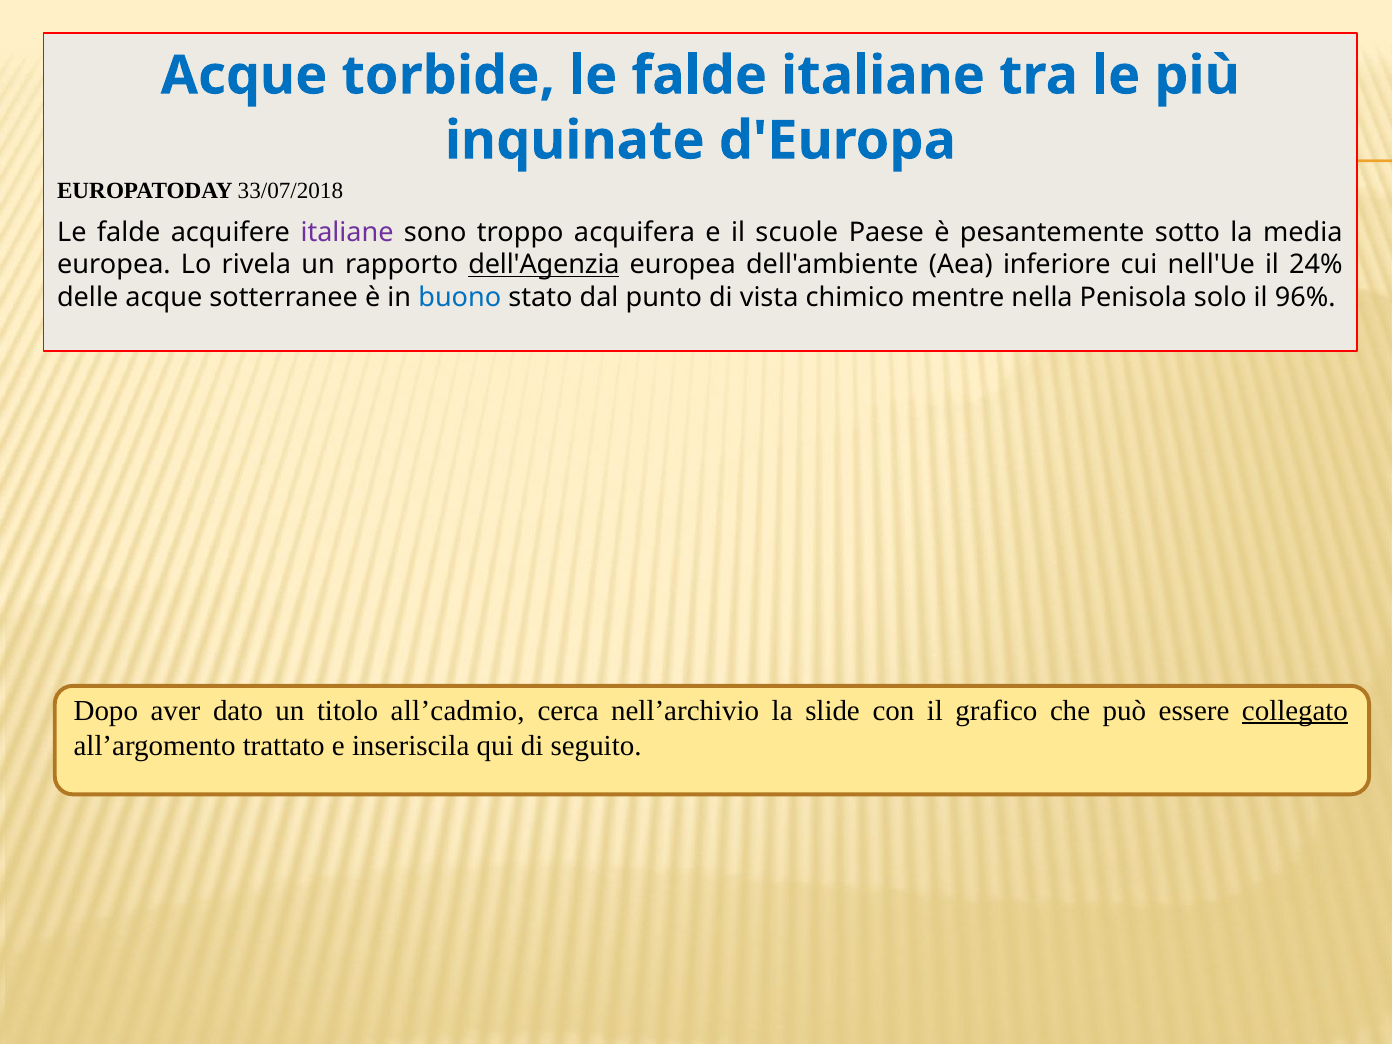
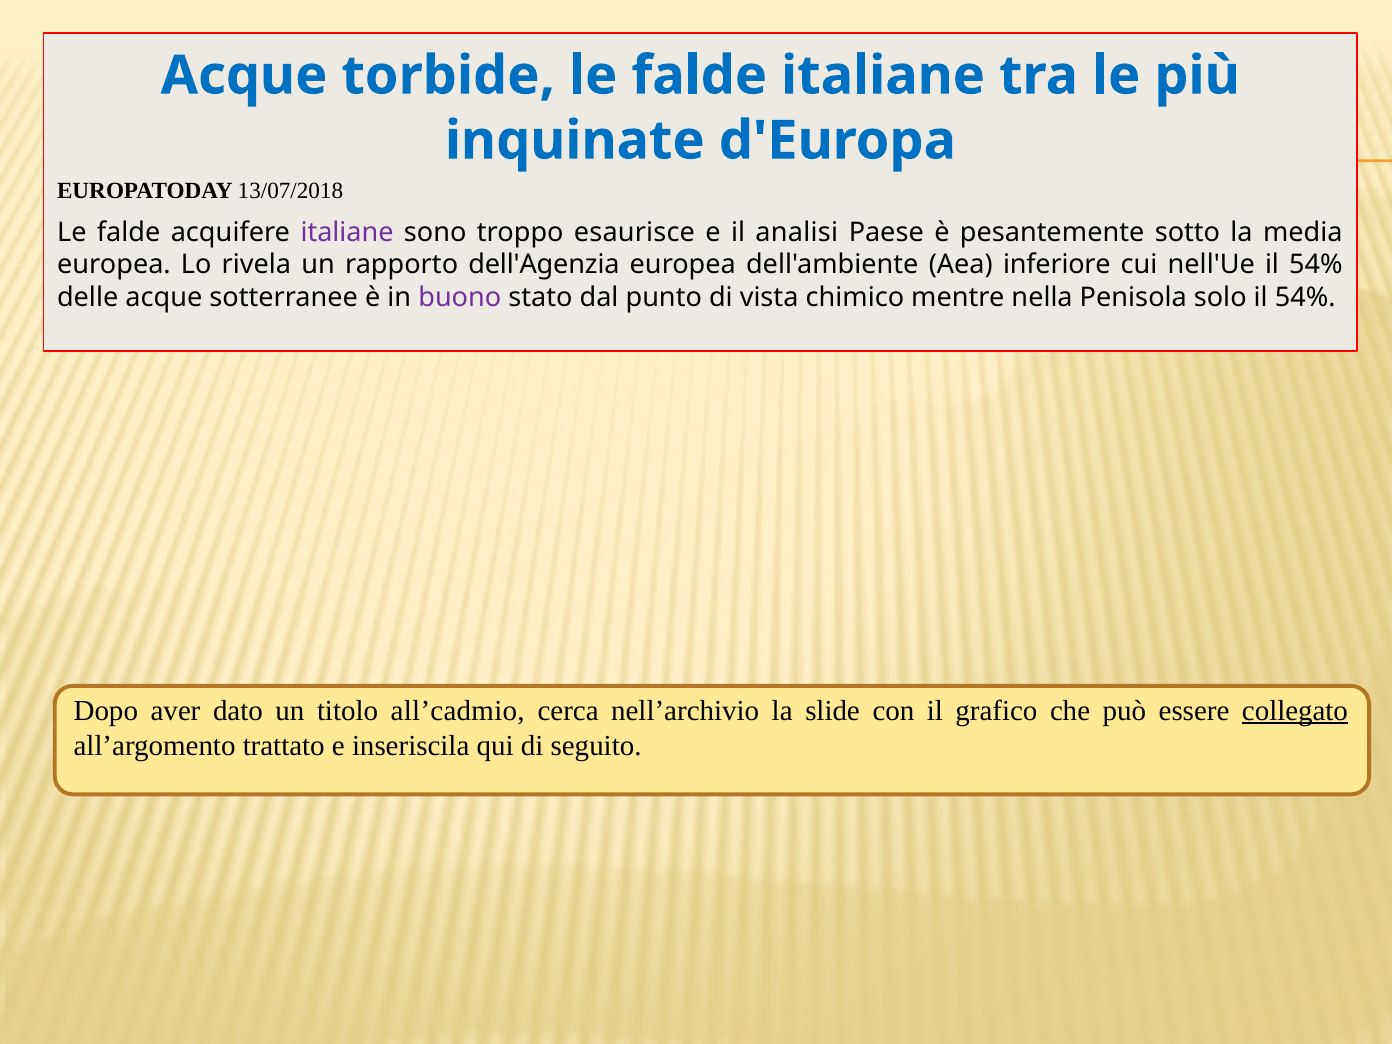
33/07/2018: 33/07/2018 -> 13/07/2018 (290, 190)
acquifera: acquifera -> esaurisce (634, 232)
scuole: scuole -> analisi (797, 232)
dell'Agenzia underline: present -> none (544, 265)
nell'Ue il 24%: 24% -> 54% (1316, 265)
buono colour: blue -> purple (460, 297)
solo il 96%: 96% -> 54% (1305, 297)
